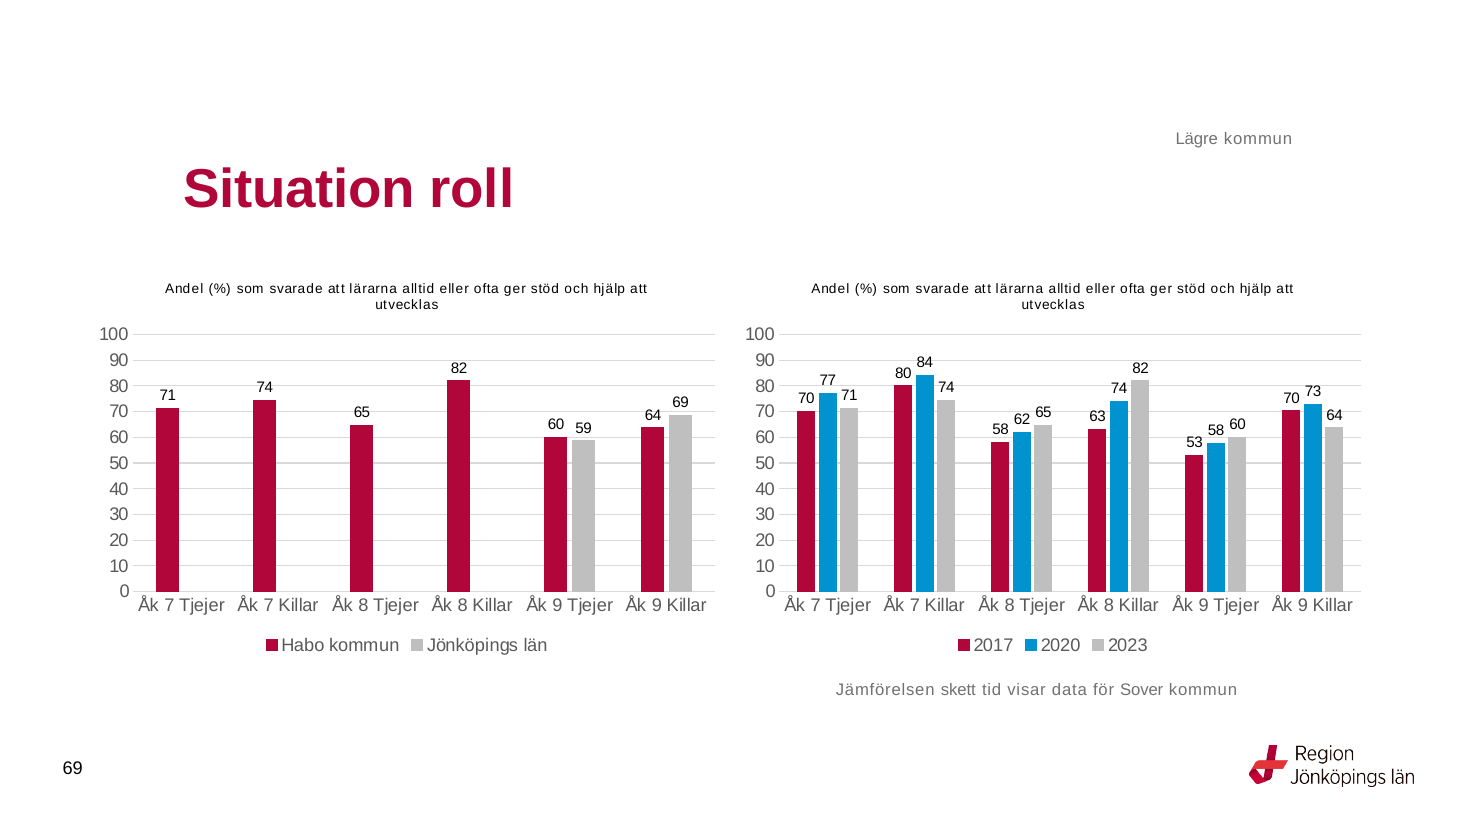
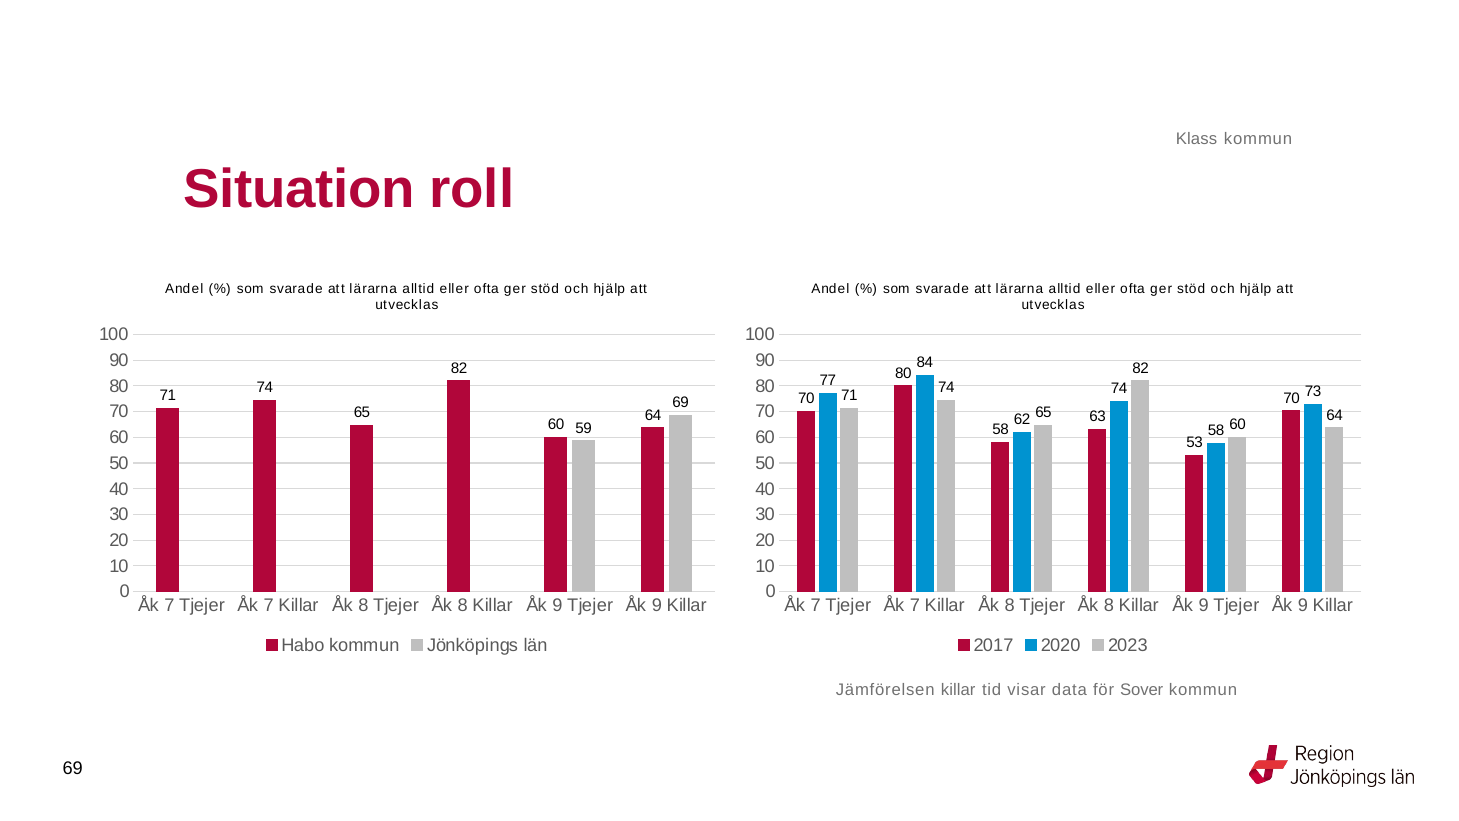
Lägre: Lägre -> Klass (1197, 139)
Jämförelsen skett: skett -> killar (958, 690)
